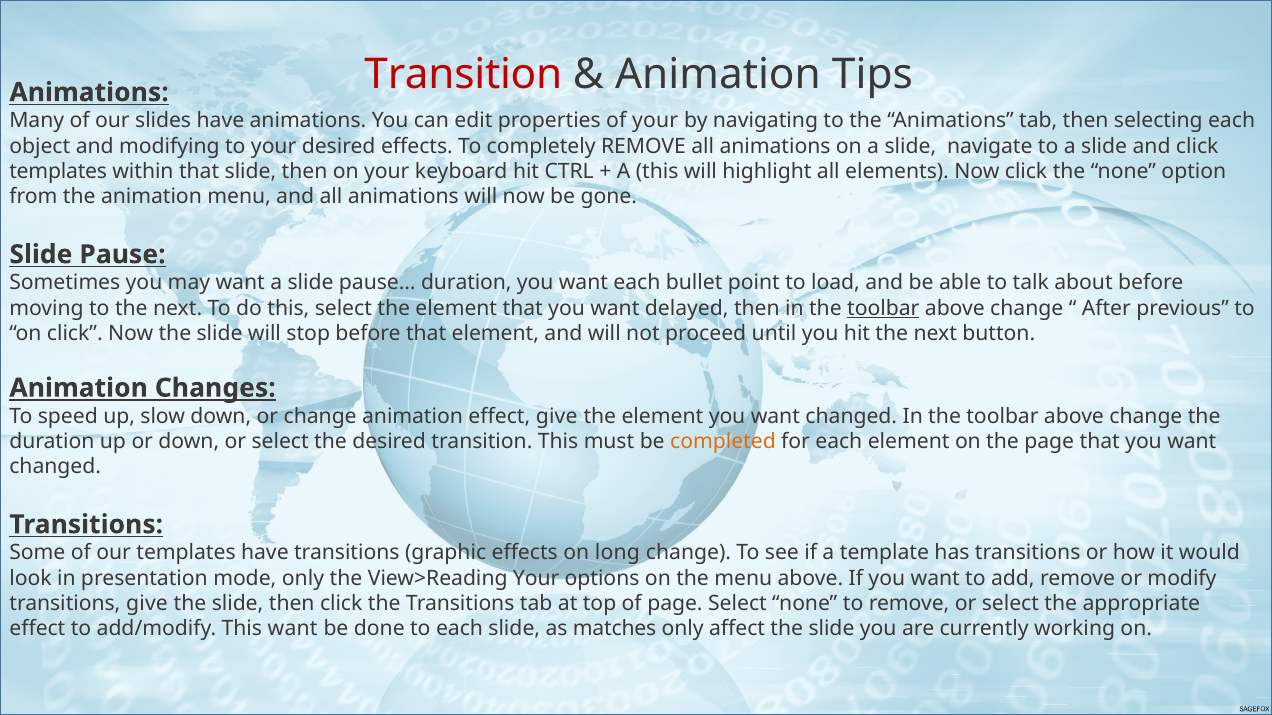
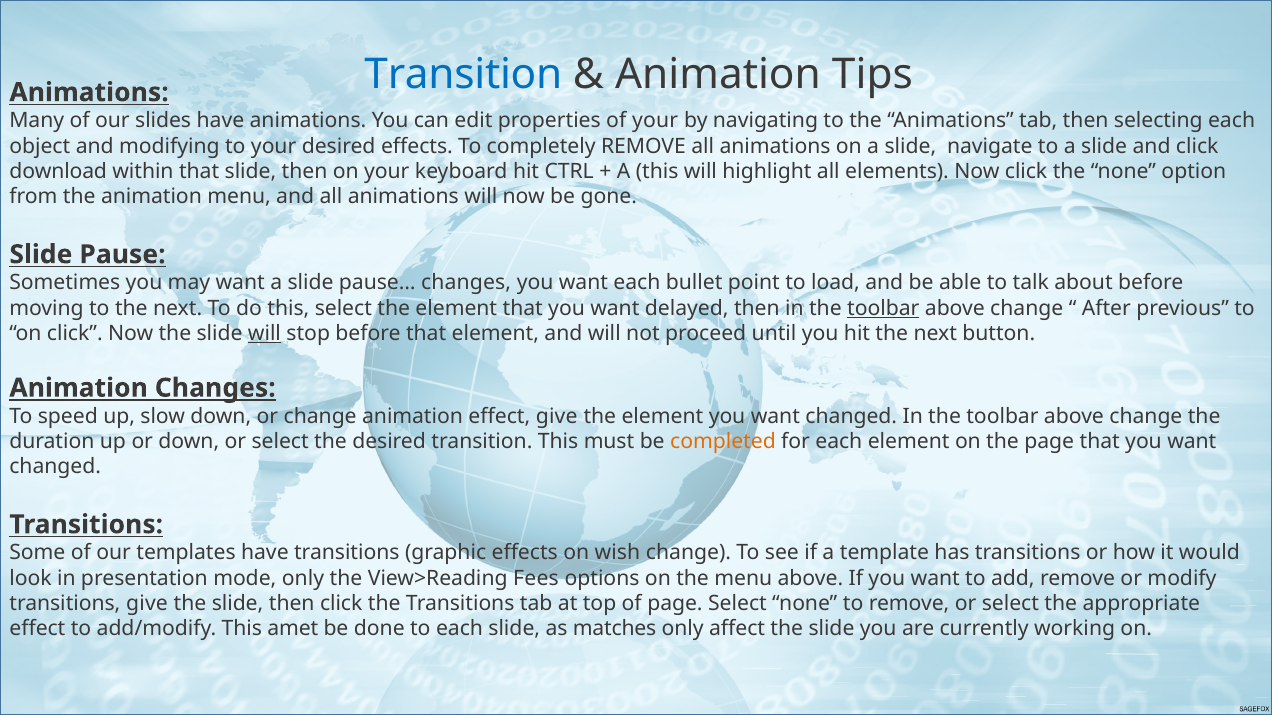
Transition colour: red -> blue (463, 75)
templates: templates -> download (58, 172)
pause… duration: duration -> changes (466, 283)
will underline: none -> present (264, 334)
long: long -> wish (617, 553)
View>Reading Your: Your -> Fees (536, 579)
This want: want -> amet (293, 629)
